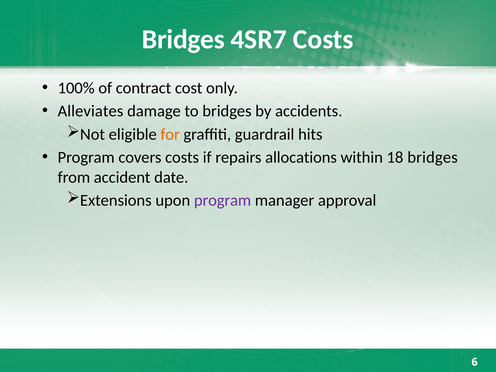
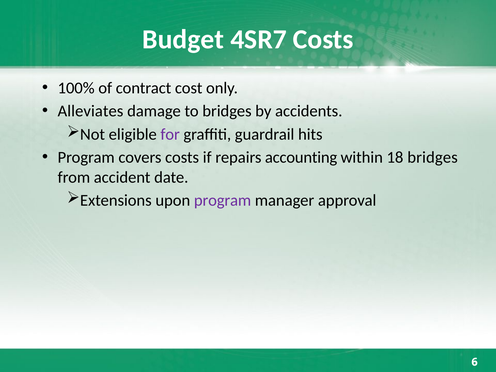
Bridges: Bridges -> Budget (183, 39)
for colour: orange -> purple (170, 134)
allocations: allocations -> accounting (301, 157)
